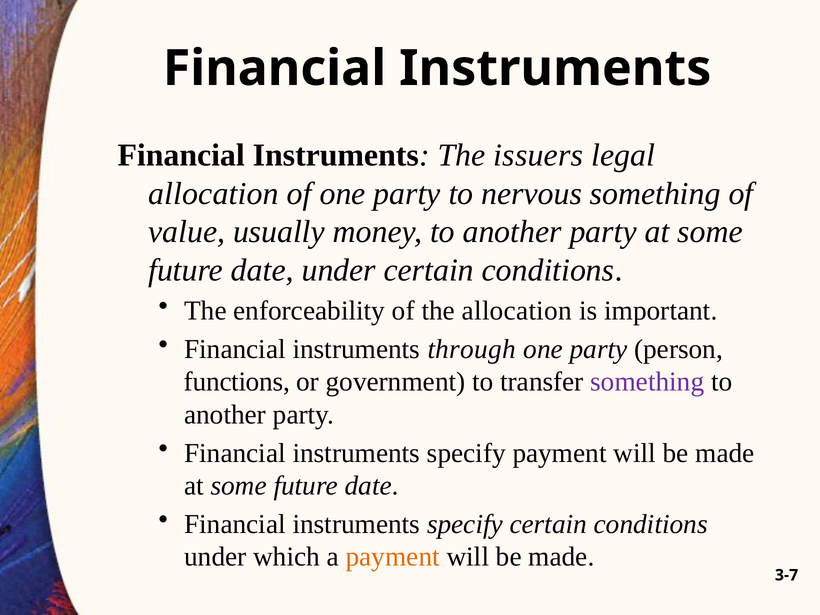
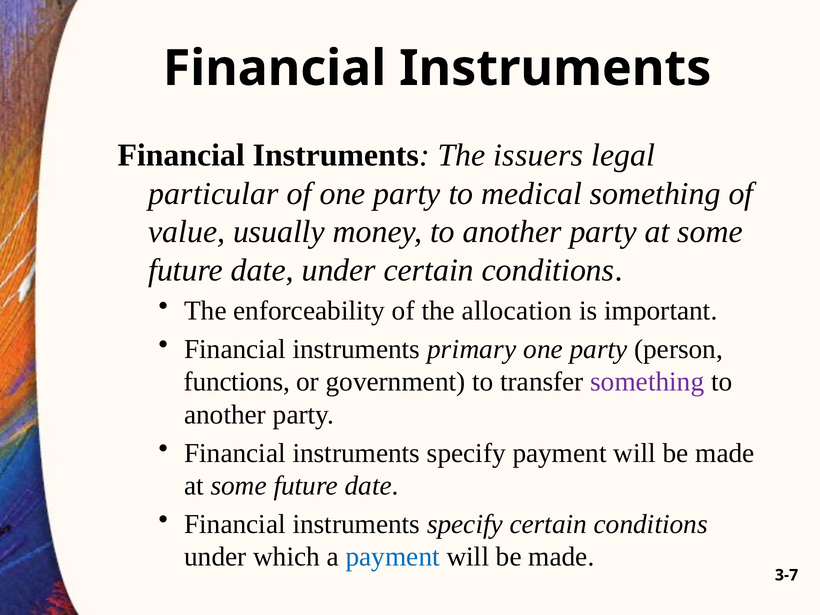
allocation: allocation -> particular (214, 194)
nervous: nervous -> medical (532, 194)
through: through -> primary (472, 349)
payment colour: orange -> blue (393, 557)
